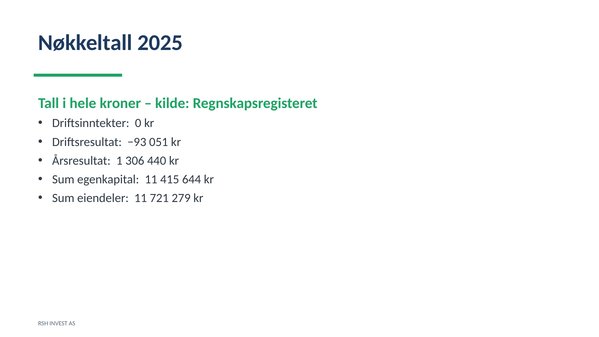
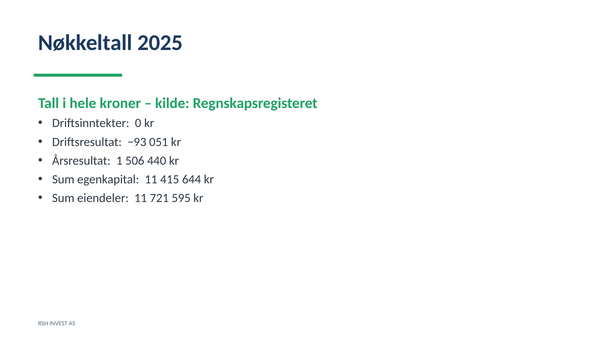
306: 306 -> 506 (135, 161)
279: 279 -> 595 (181, 198)
